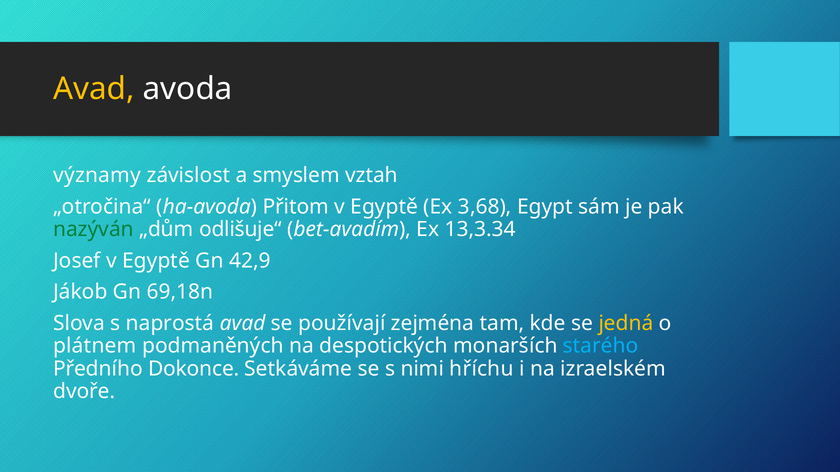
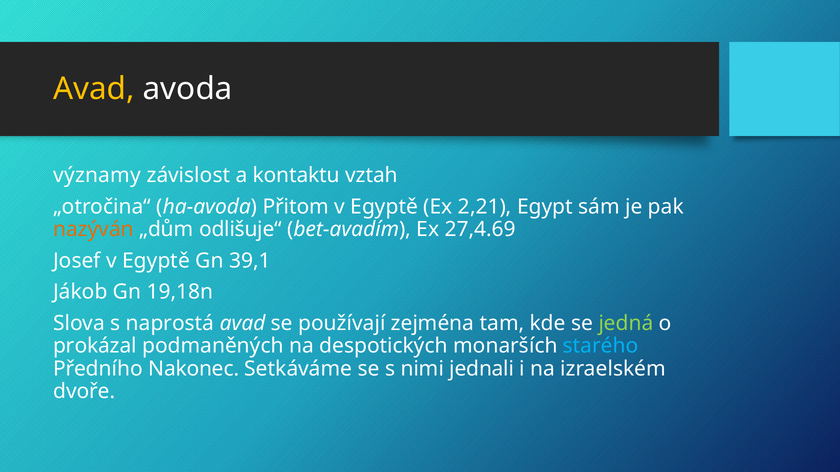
smyslem: smyslem -> kontaktu (296, 175)
3,68: 3,68 -> 2,21 (485, 207)
nazýván colour: green -> orange (94, 229)
13,3.34: 13,3.34 -> 27,4.69 (480, 229)
42,9: 42,9 -> 39,1 (250, 261)
69,18n: 69,18n -> 19,18n (180, 292)
jedná colour: yellow -> light green (626, 324)
plátnem: plátnem -> prokázal (95, 346)
Dokonce: Dokonce -> Nakonec (194, 369)
hříchu: hříchu -> jednali (482, 369)
